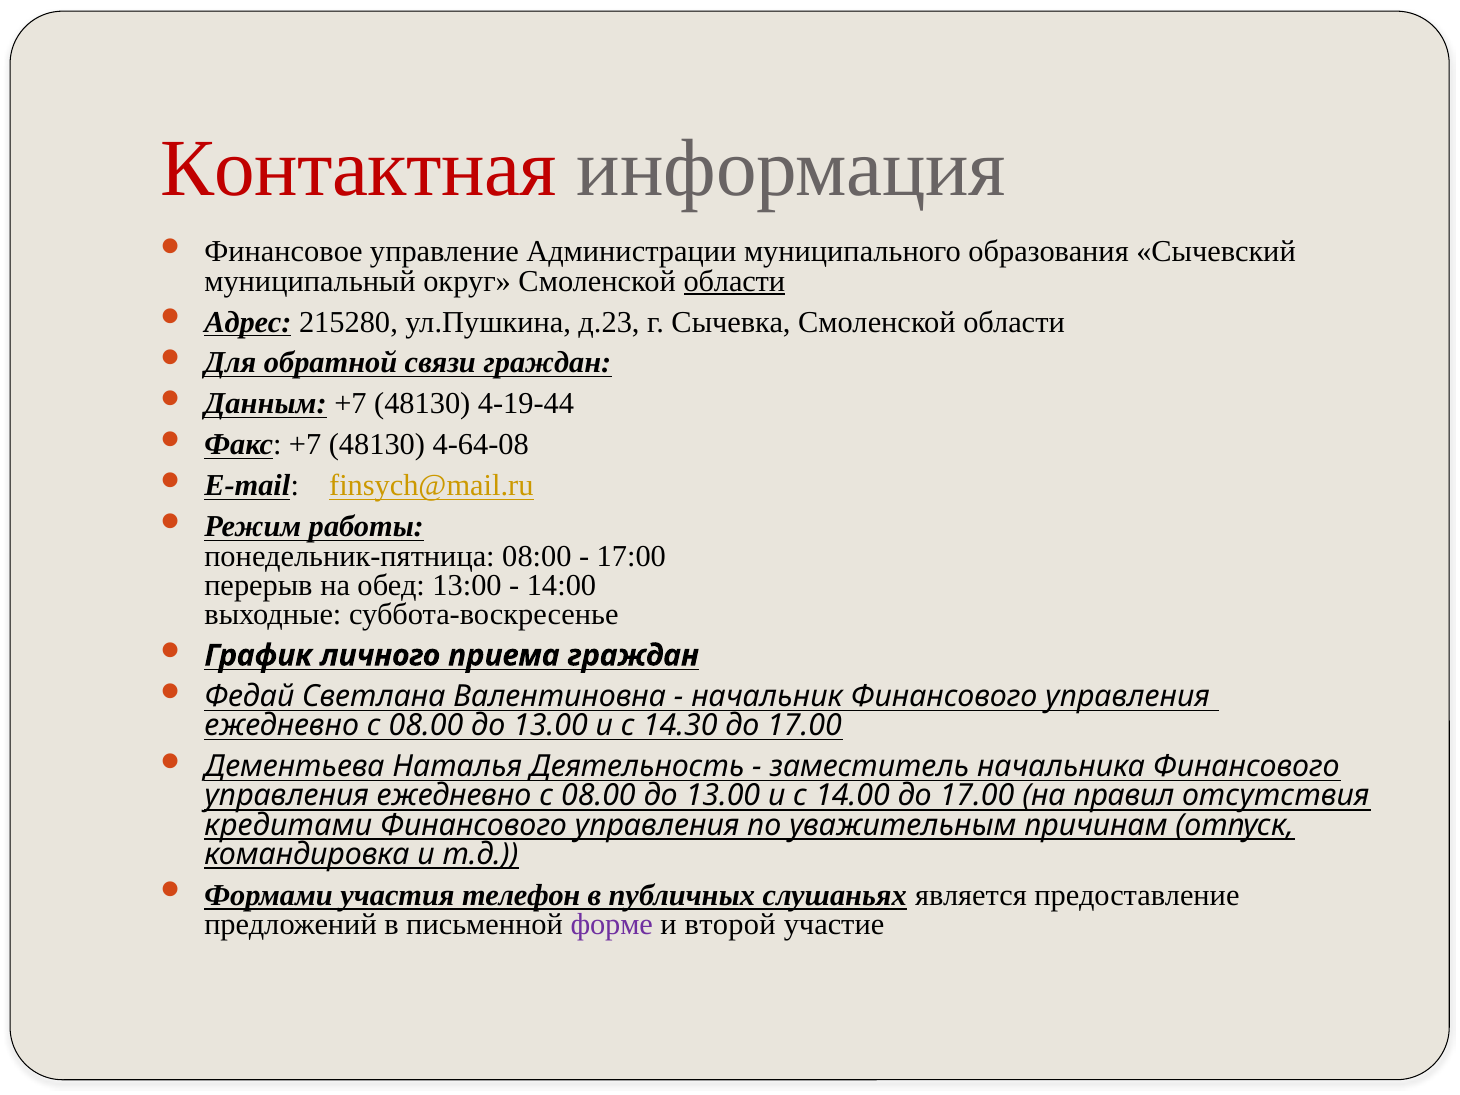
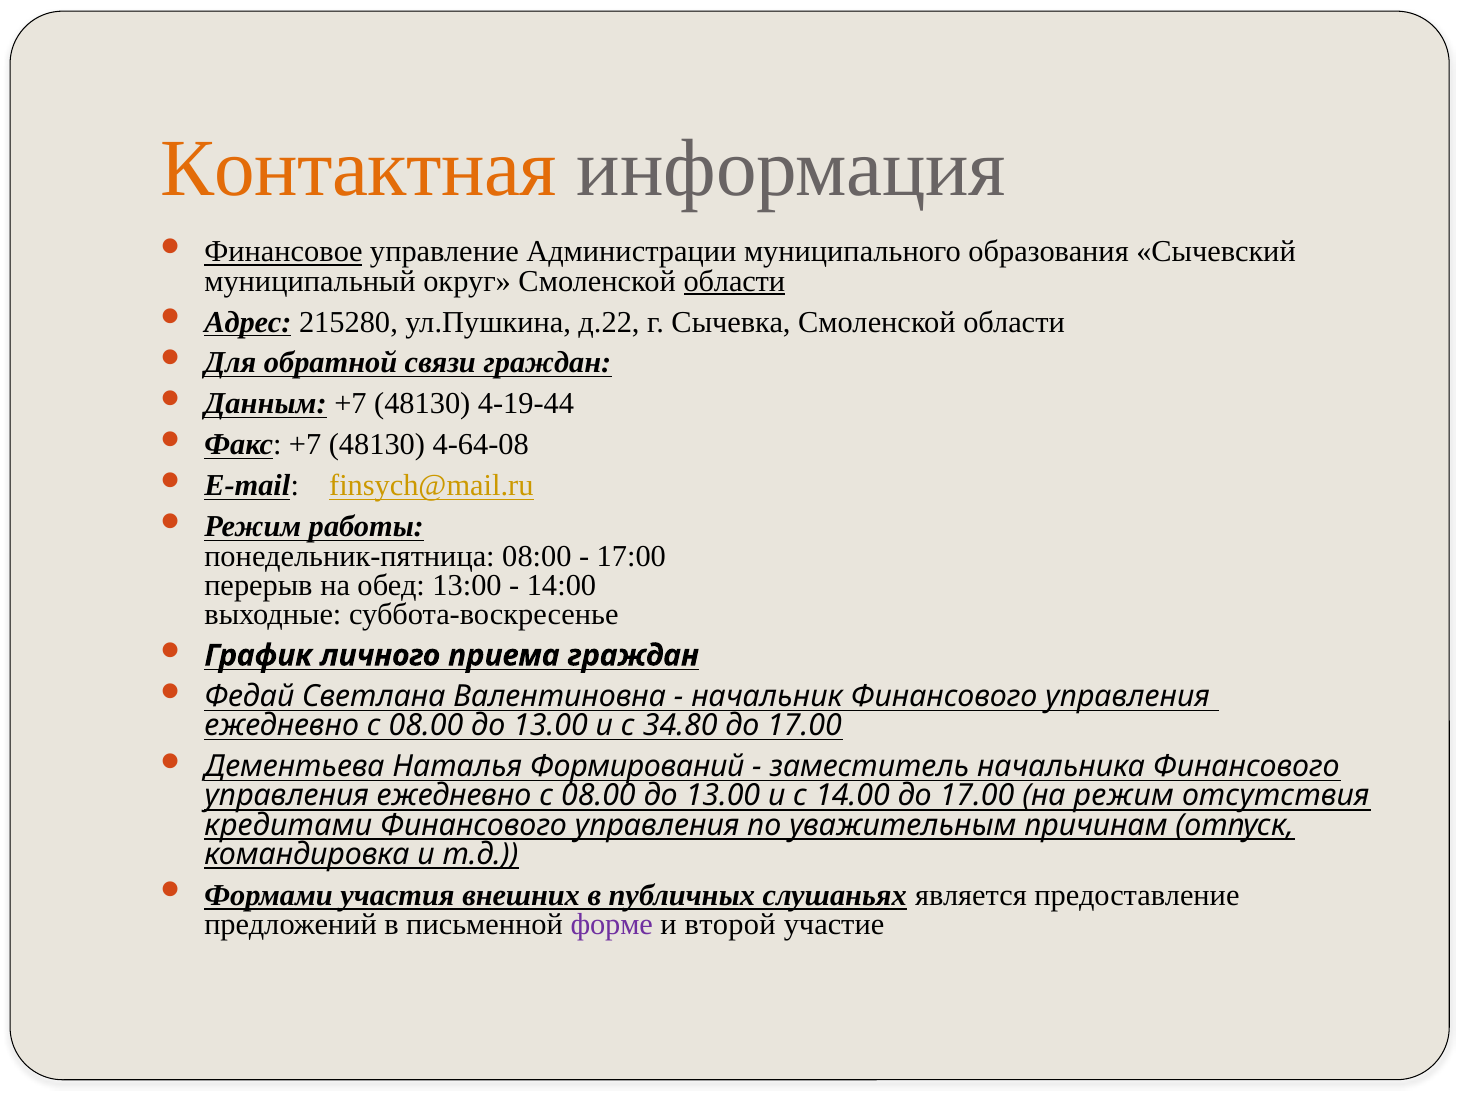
Контактная colour: red -> orange (359, 169)
Финансовое underline: none -> present (283, 252)
д.23: д.23 -> д.22 (609, 322)
14.30: 14.30 -> 34.80 (680, 726)
Деятельность: Деятельность -> Формирований (637, 767)
на правил: правил -> режим (1124, 796)
телефон: телефон -> внешних (521, 895)
